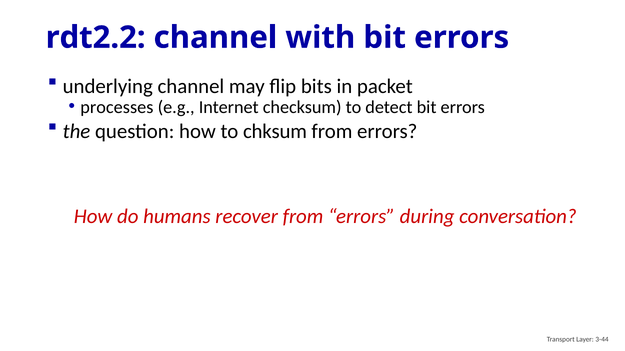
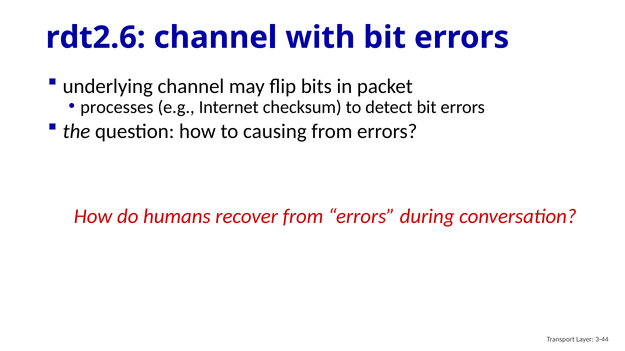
rdt2.2: rdt2.2 -> rdt2.6 (96, 38)
chksum: chksum -> causing (275, 131)
